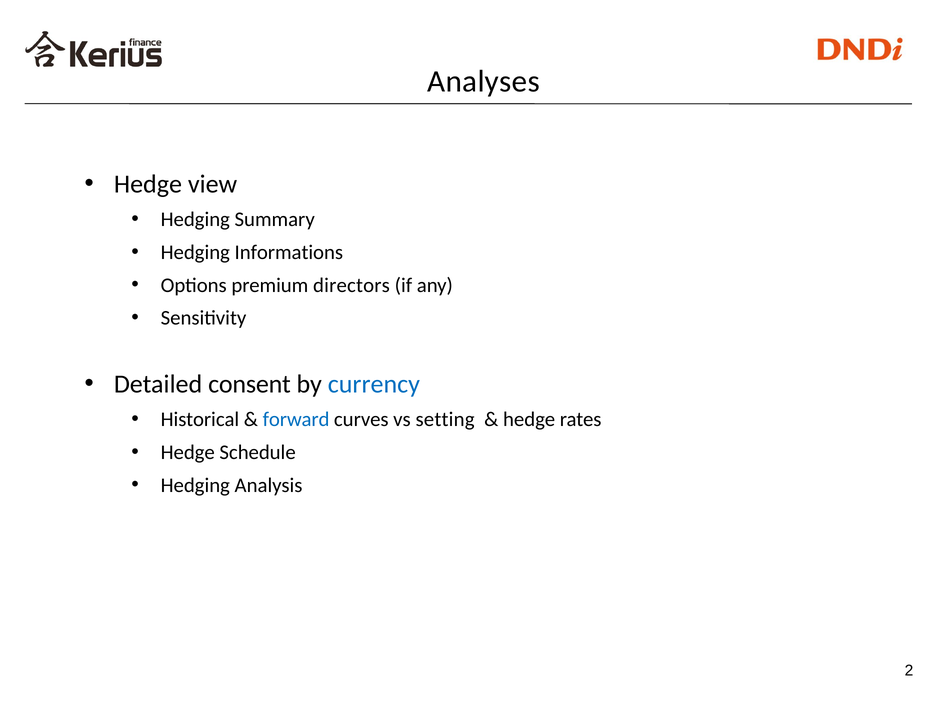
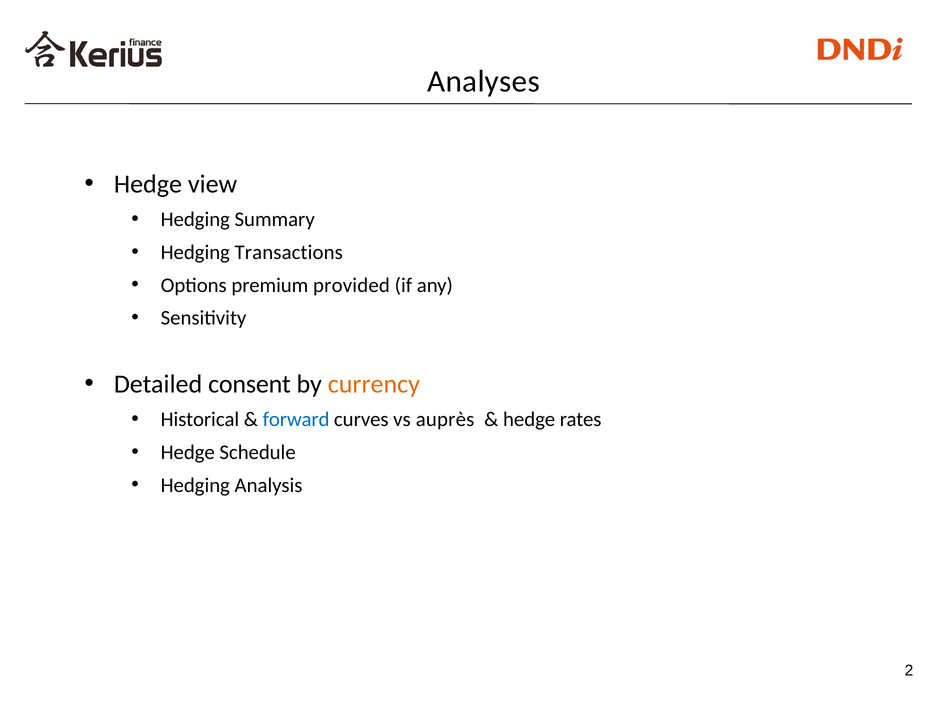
Informations: Informations -> Transactions (289, 252)
directors: directors -> provided (351, 285)
currency colour: blue -> orange (374, 384)
setting: setting -> auprès (445, 419)
